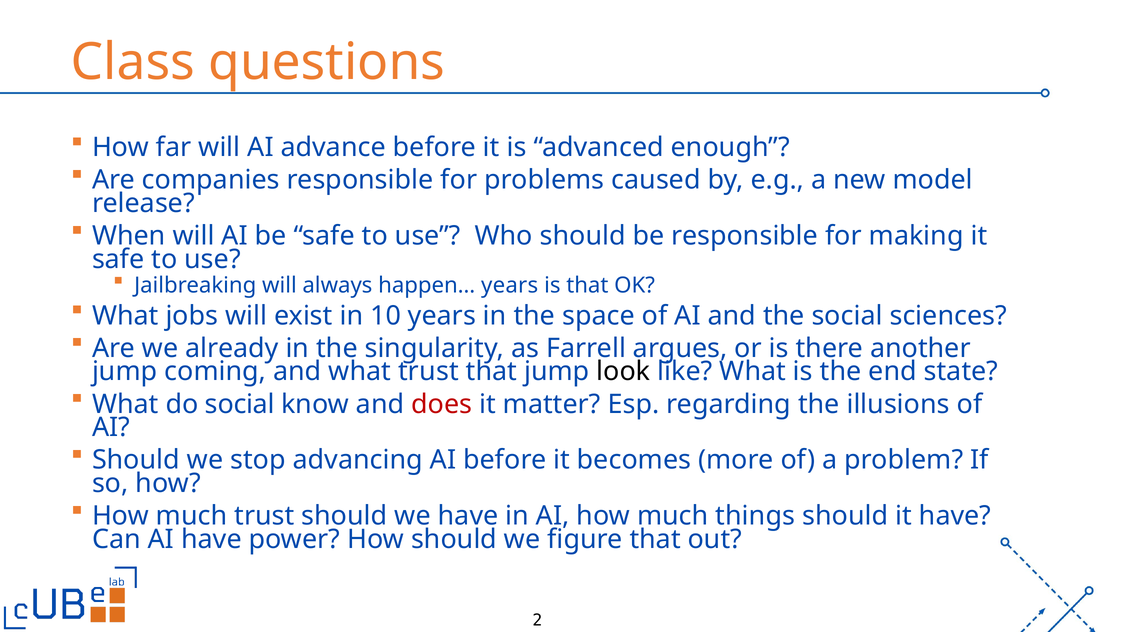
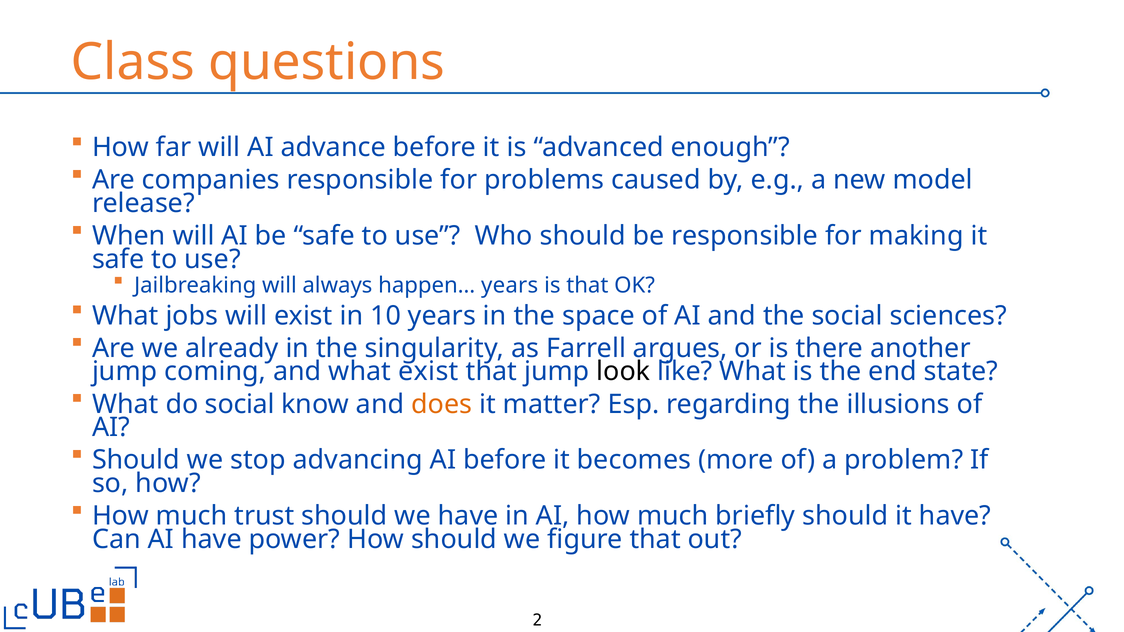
what trust: trust -> exist (428, 372)
does colour: red -> orange (442, 404)
things: things -> briefly (755, 516)
